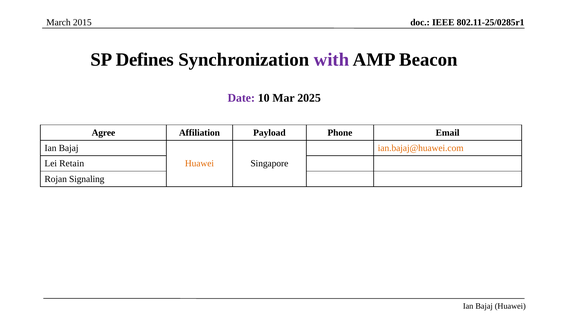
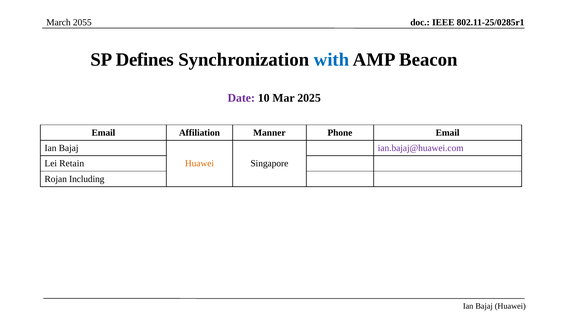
2015: 2015 -> 2055 (82, 22)
with colour: purple -> blue (332, 60)
Agree: Agree -> Email (103, 133)
Payload: Payload -> Manner (269, 133)
ian.bajaj@huawei.com colour: orange -> purple (421, 148)
Signaling: Signaling -> Including (87, 179)
